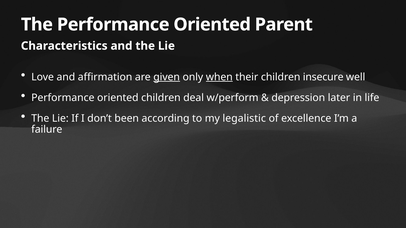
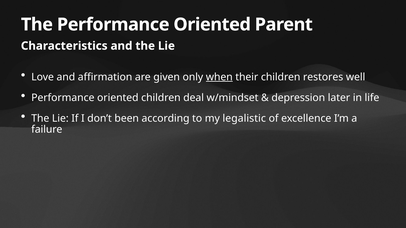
given underline: present -> none (167, 77)
insecure: insecure -> restores (323, 77)
w/perform: w/perform -> w/mindset (233, 98)
